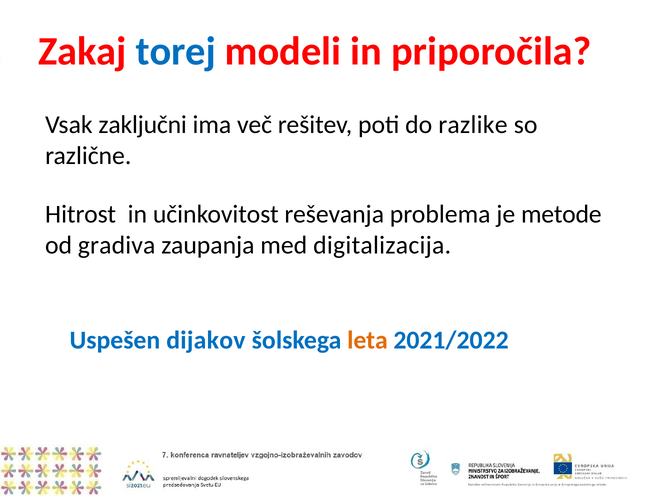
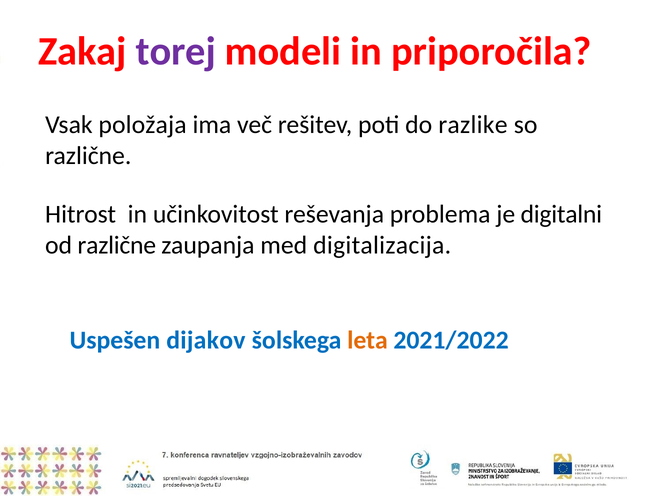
torej colour: blue -> purple (176, 51)
zaključni: zaključni -> položaja (143, 125)
metode: metode -> digitalni (561, 214)
od gradiva: gradiva -> različne (117, 245)
